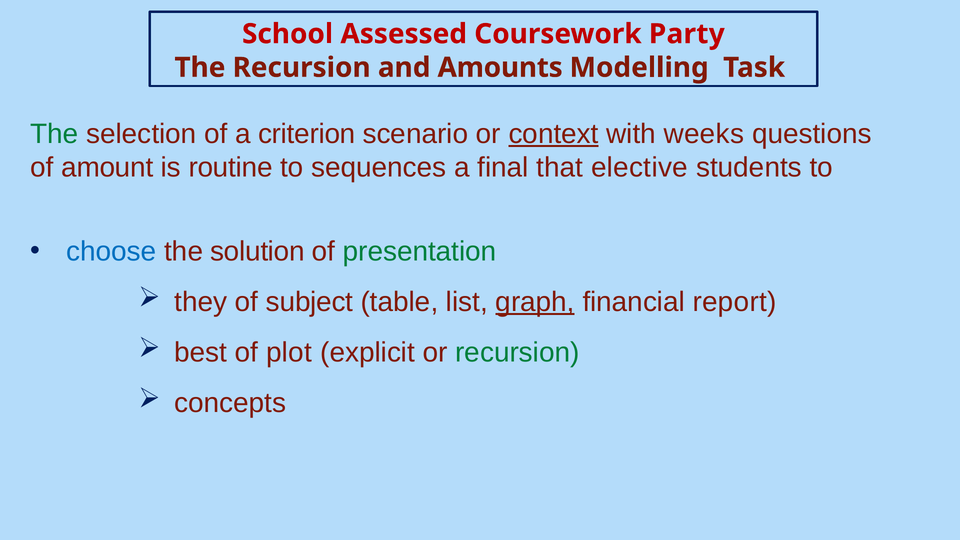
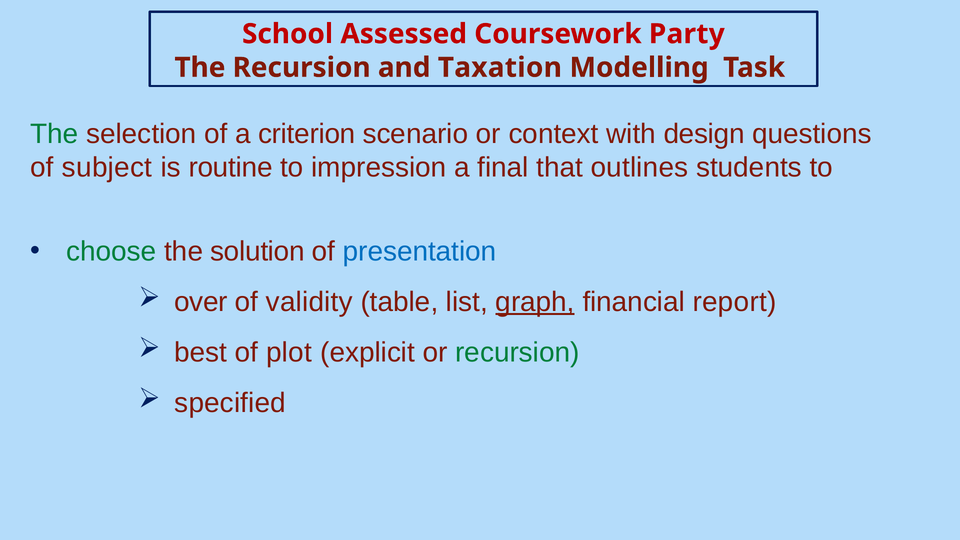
Amounts: Amounts -> Taxation (500, 68)
context underline: present -> none (554, 134)
weeks: weeks -> design (704, 134)
amount: amount -> subject (107, 168)
sequences: sequences -> impression (379, 168)
elective: elective -> outlines (639, 168)
choose colour: blue -> green (111, 252)
presentation colour: green -> blue (420, 252)
they: they -> over (201, 302)
subject: subject -> validity (309, 302)
concepts: concepts -> specified (230, 403)
